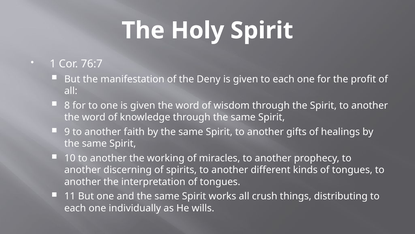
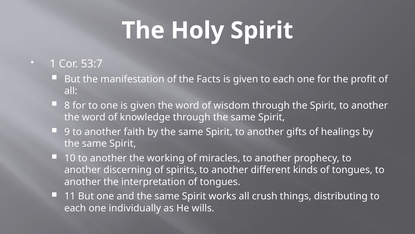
76:7: 76:7 -> 53:7 (92, 64)
Deny: Deny -> Facts (209, 79)
